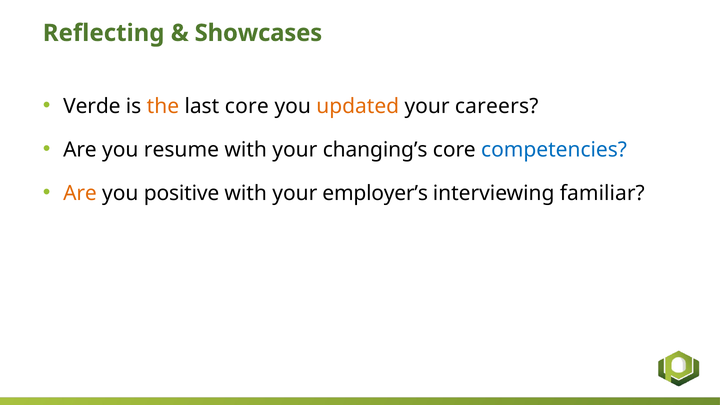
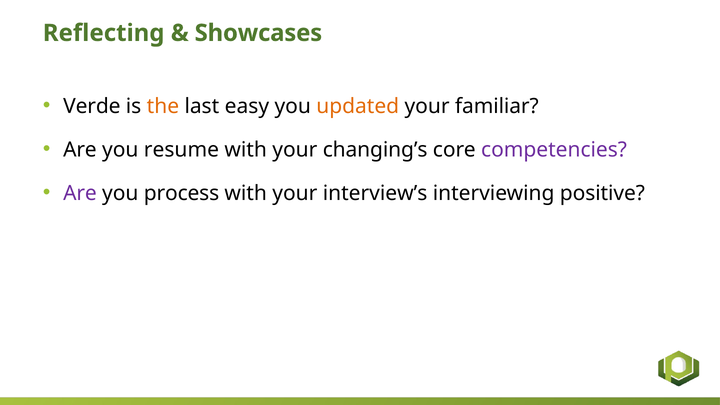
last core: core -> easy (247, 106)
careers: careers -> familiar (497, 106)
competencies colour: blue -> purple (554, 150)
Are colour: orange -> purple (80, 193)
positive: positive -> process (182, 193)
employer’s: employer’s -> interview’s (375, 193)
familiar: familiar -> positive (602, 193)
